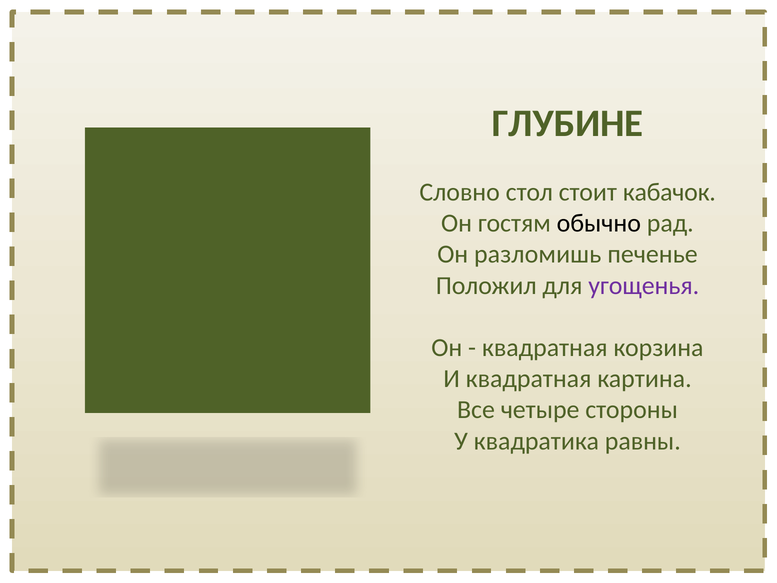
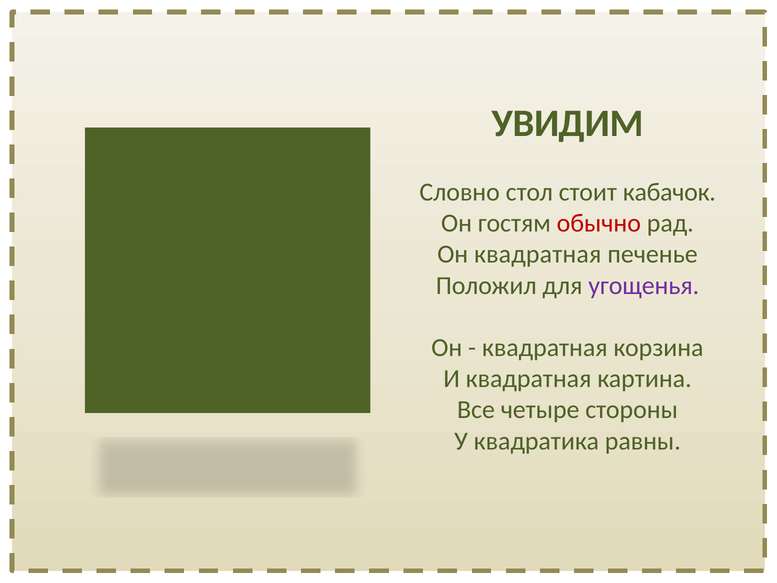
ГЛУБИНЕ: ГЛУБИНЕ -> УВИДИМ (568, 123)
обычно colour: black -> red (599, 223)
Он разломишь: разломишь -> квадратная (538, 254)
